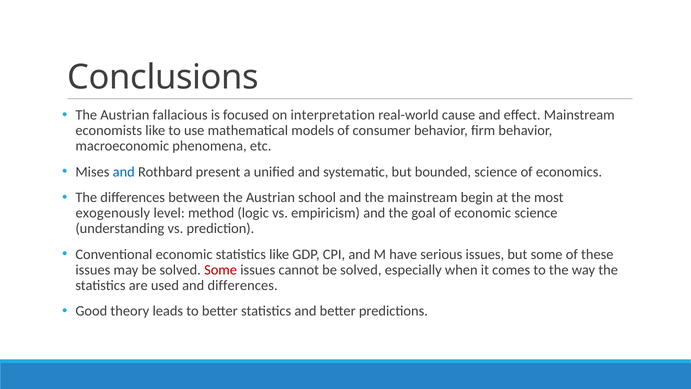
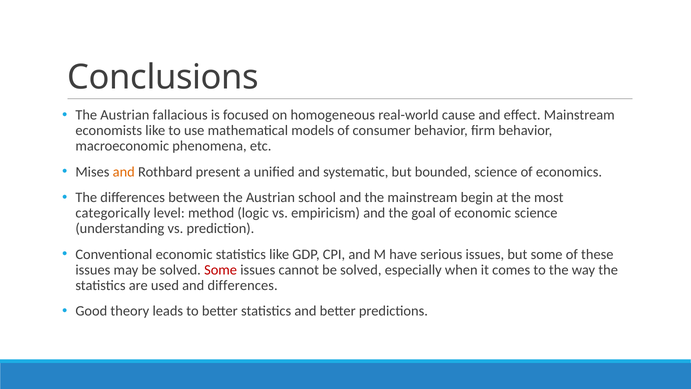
interpretation: interpretation -> homogeneous (333, 115)
and colour: blue -> orange (124, 172)
exogenously: exogenously -> categorically (113, 213)
